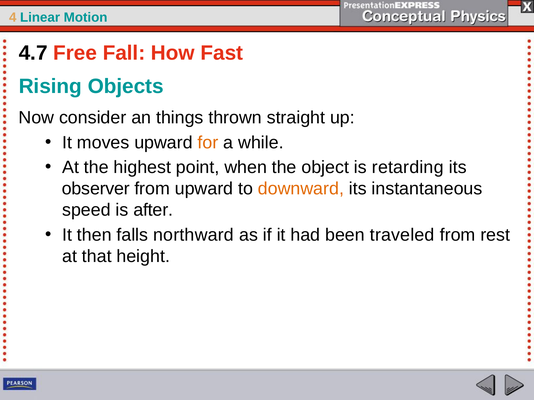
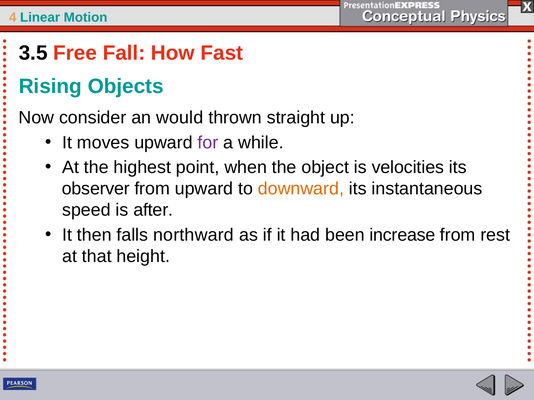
4.7: 4.7 -> 3.5 (33, 53)
things: things -> would (180, 118)
for colour: orange -> purple (208, 143)
retarding: retarding -> velocities (408, 168)
traveled: traveled -> increase (402, 235)
